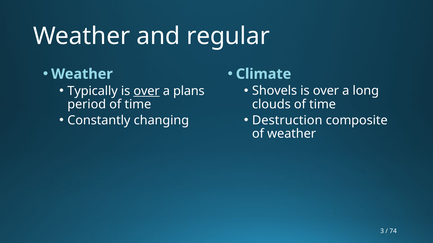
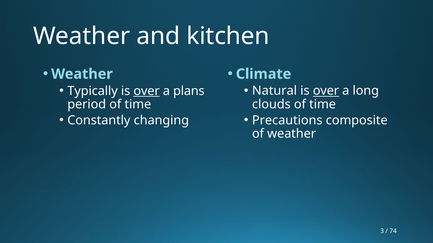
regular: regular -> kitchen (228, 36)
Shovels: Shovels -> Natural (275, 91)
over underline: none -> present (326, 91)
Destruction: Destruction -> Precautions (287, 121)
